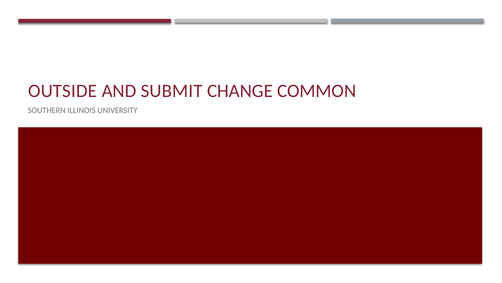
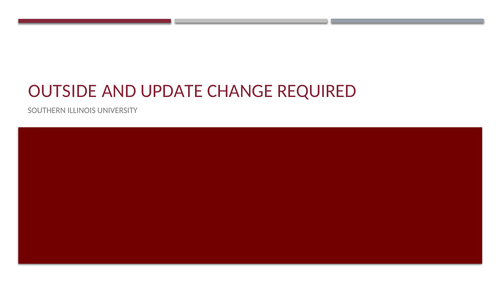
SUBMIT: SUBMIT -> UPDATE (172, 91)
COMMON: COMMON -> REQUIRED (317, 91)
